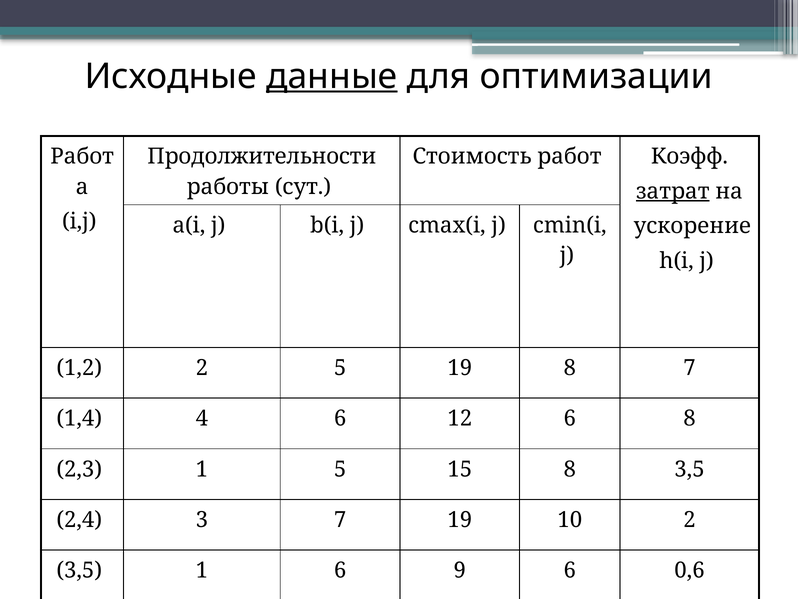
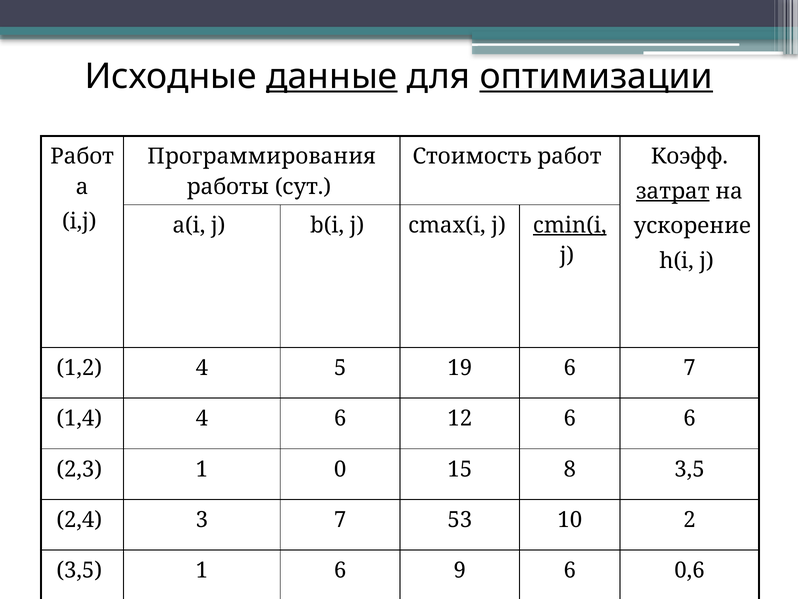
оптимизации underline: none -> present (596, 76)
Продолжительности: Продолжительности -> Программирования (262, 156)
cmin(i underline: none -> present (570, 225)
1,2 2: 2 -> 4 (202, 368)
19 8: 8 -> 6 (570, 368)
6 8: 8 -> 6 (689, 418)
1 5: 5 -> 0 (340, 469)
7 19: 19 -> 53 (460, 519)
